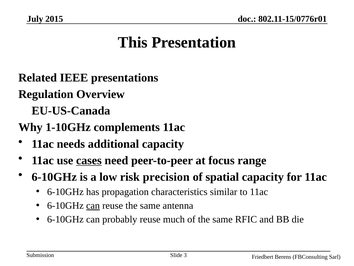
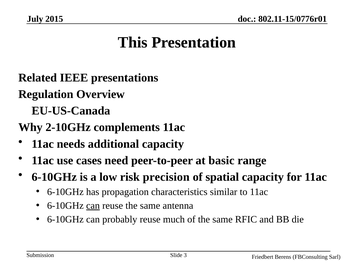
1-10GHz: 1-10GHz -> 2-10GHz (68, 127)
cases underline: present -> none (89, 160)
focus: focus -> basic (221, 160)
